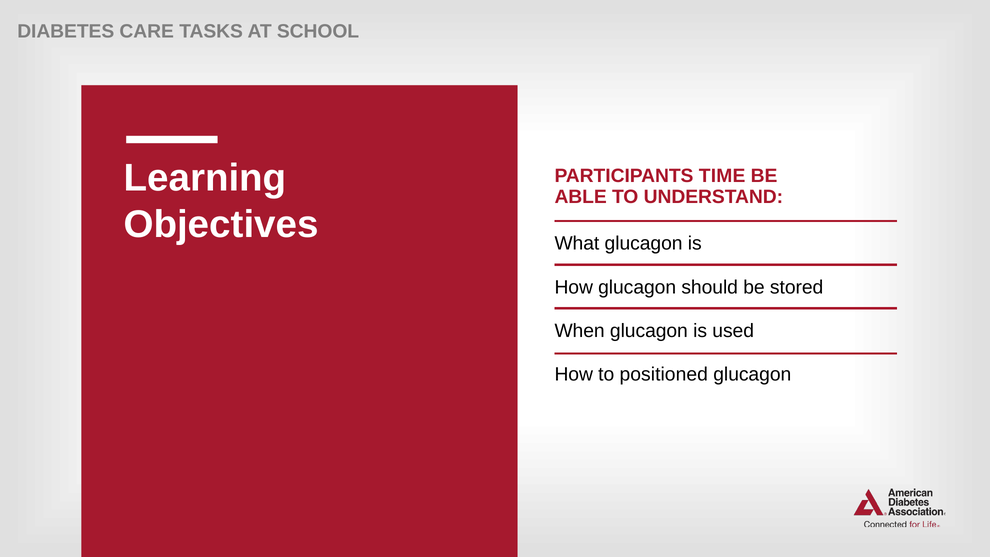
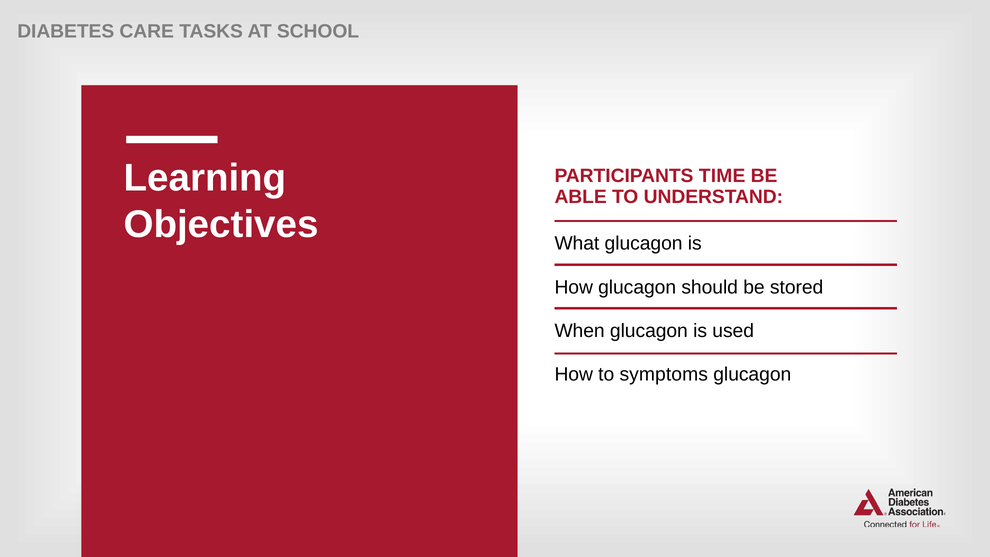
positioned: positioned -> symptoms (664, 374)
